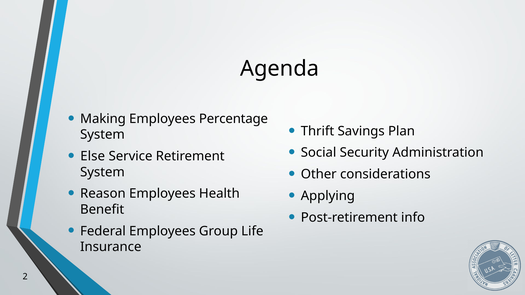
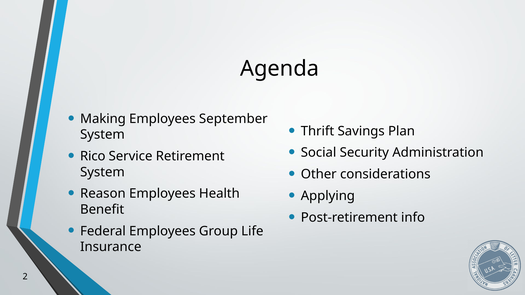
Percentage: Percentage -> September (233, 119)
Else: Else -> Rico (93, 156)
